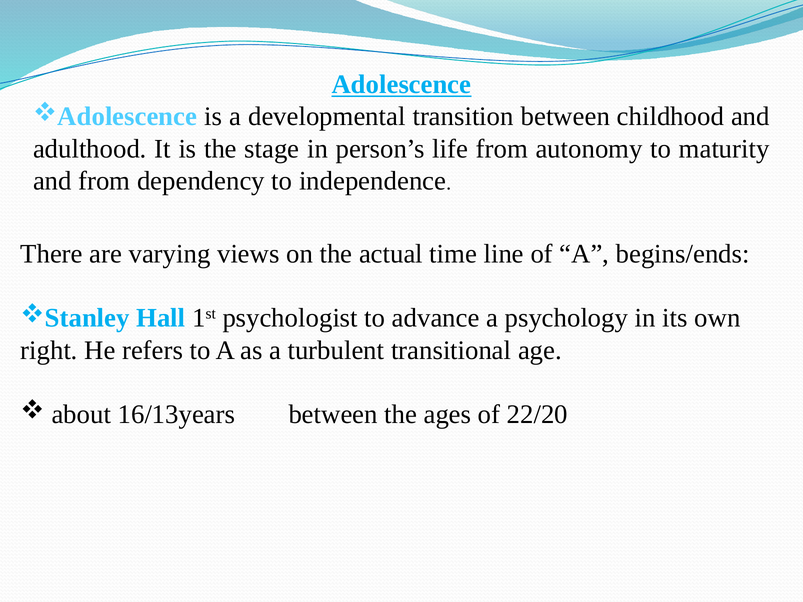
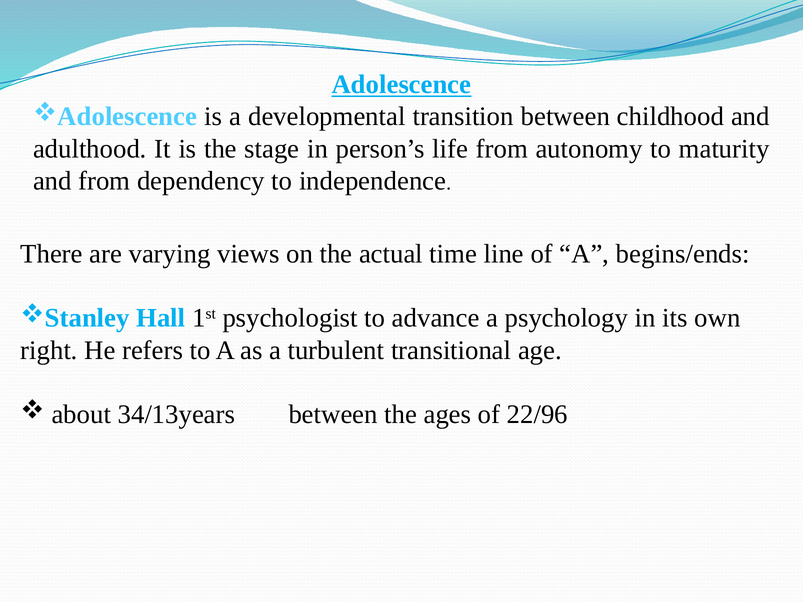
16/13years: 16/13years -> 34/13years (176, 415)
22/20: 22/20 -> 22/96 (537, 415)
